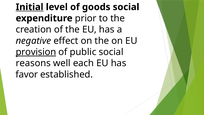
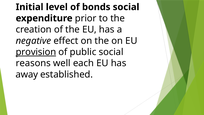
Initial underline: present -> none (30, 7)
goods: goods -> bonds (96, 7)
favor: favor -> away (27, 74)
